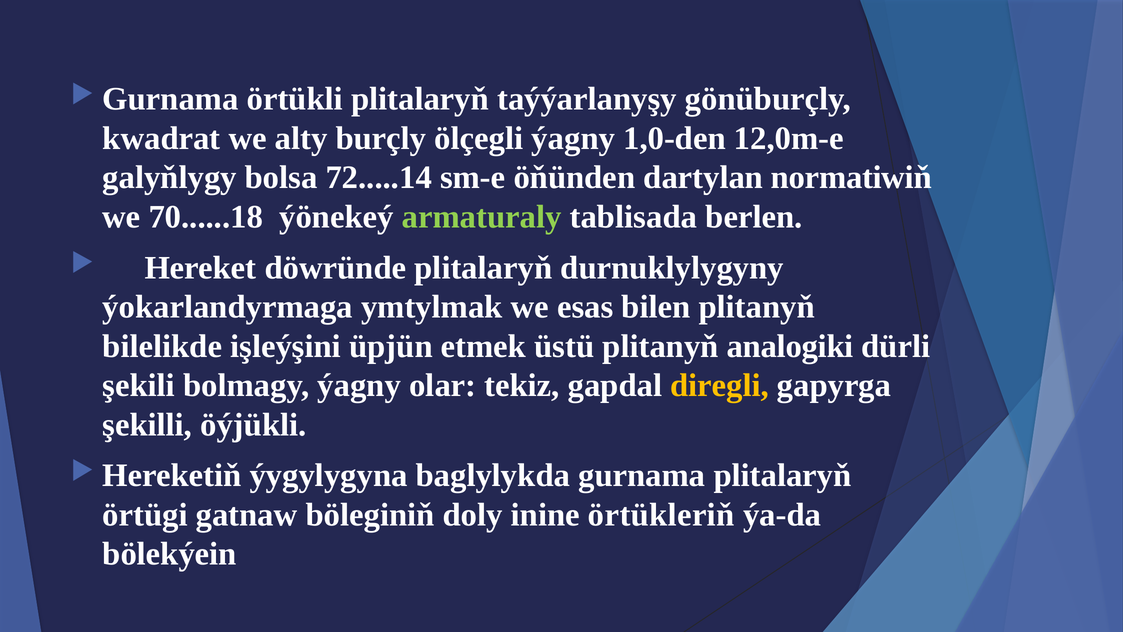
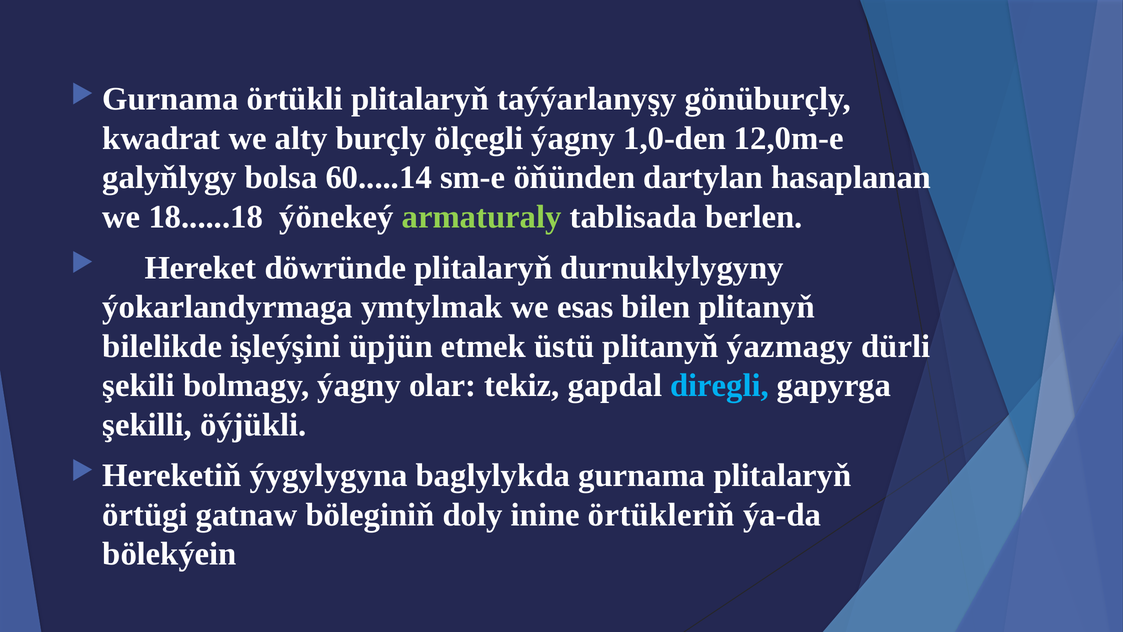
72.....14: 72.....14 -> 60.....14 (379, 177)
normatiwiň: normatiwiň -> hasaplanan (851, 177)
70......18: 70......18 -> 18......18 (206, 217)
analogiki: analogiki -> ýazmagy (790, 346)
diregli colour: yellow -> light blue (720, 385)
